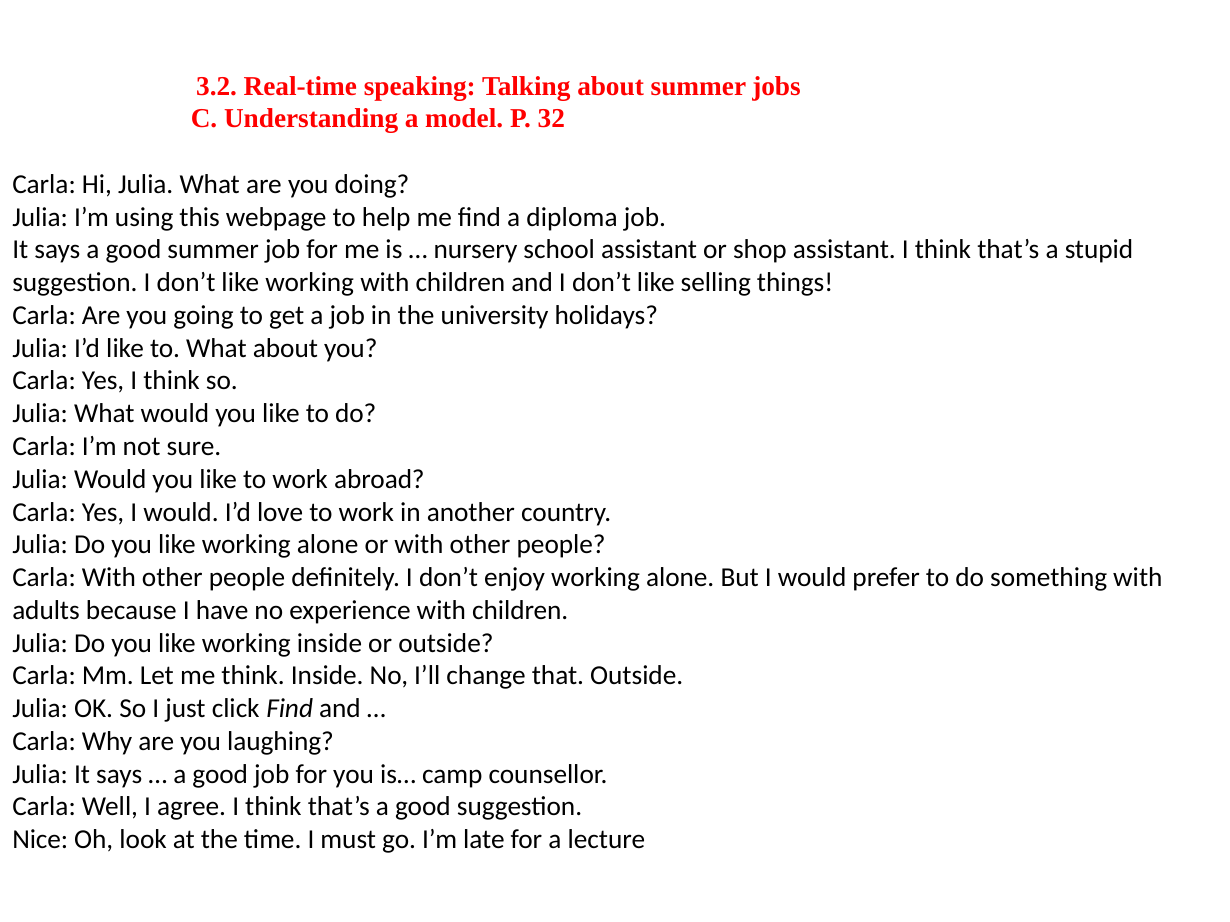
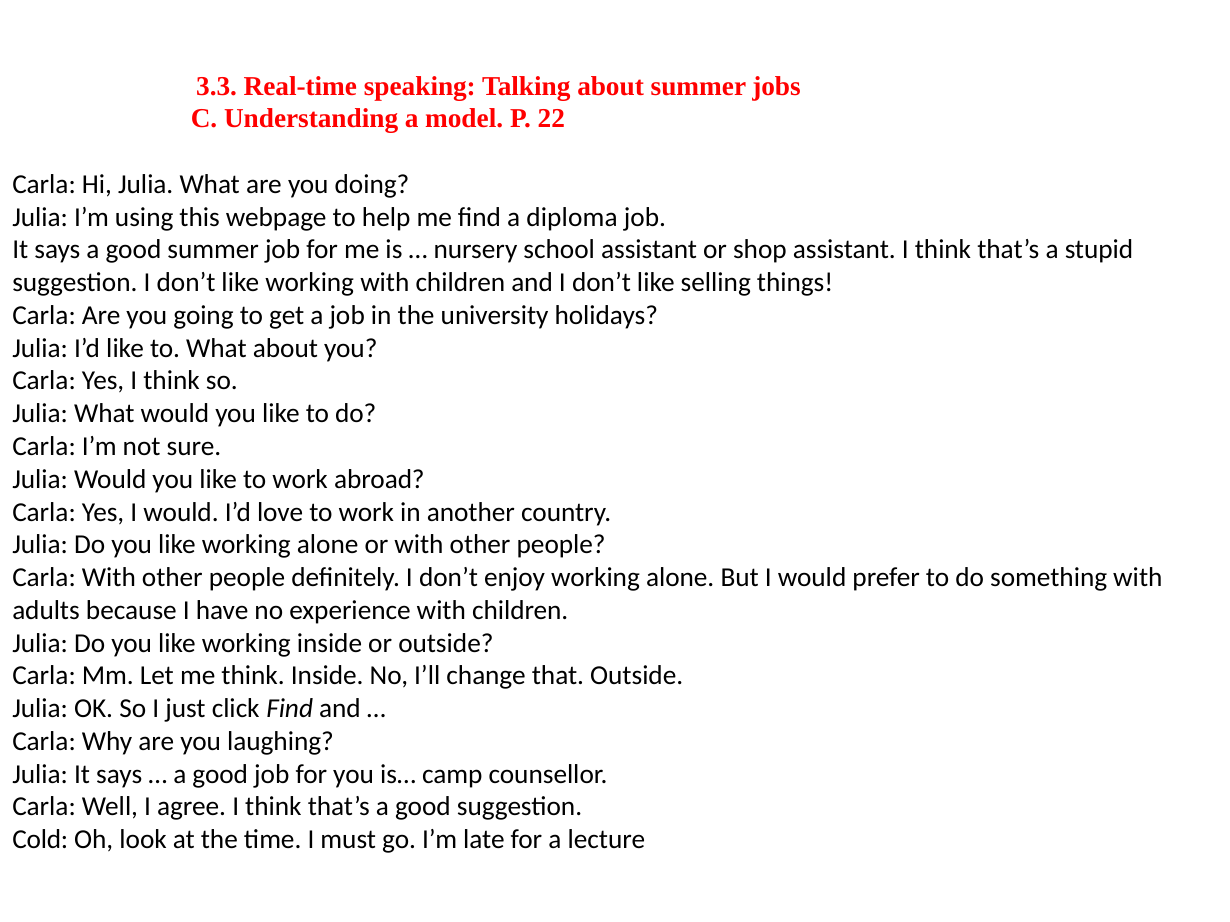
3.2: 3.2 -> 3.3 (217, 86)
32: 32 -> 22 (551, 119)
Nice: Nice -> Cold (40, 840)
